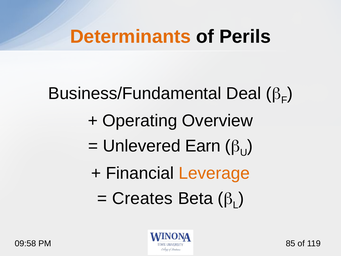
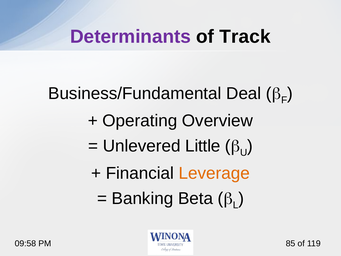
Determinants colour: orange -> purple (130, 37)
Perils: Perils -> Track (245, 37)
Earn: Earn -> Little (203, 146)
Creates: Creates -> Banking (142, 198)
